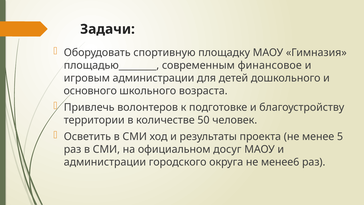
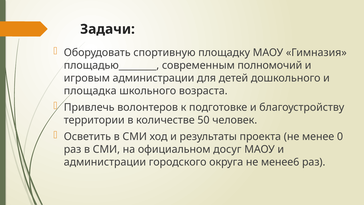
финансовое: финансовое -> полномочий (270, 65)
основного: основного -> площадка (90, 91)
5: 5 -> 0 (340, 137)
